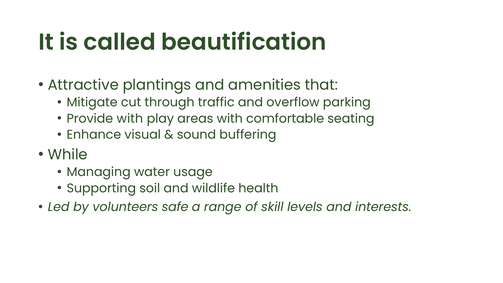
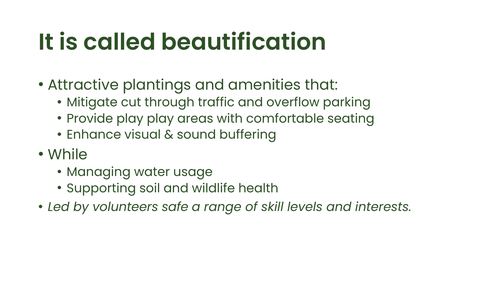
Provide with: with -> play (130, 119)
